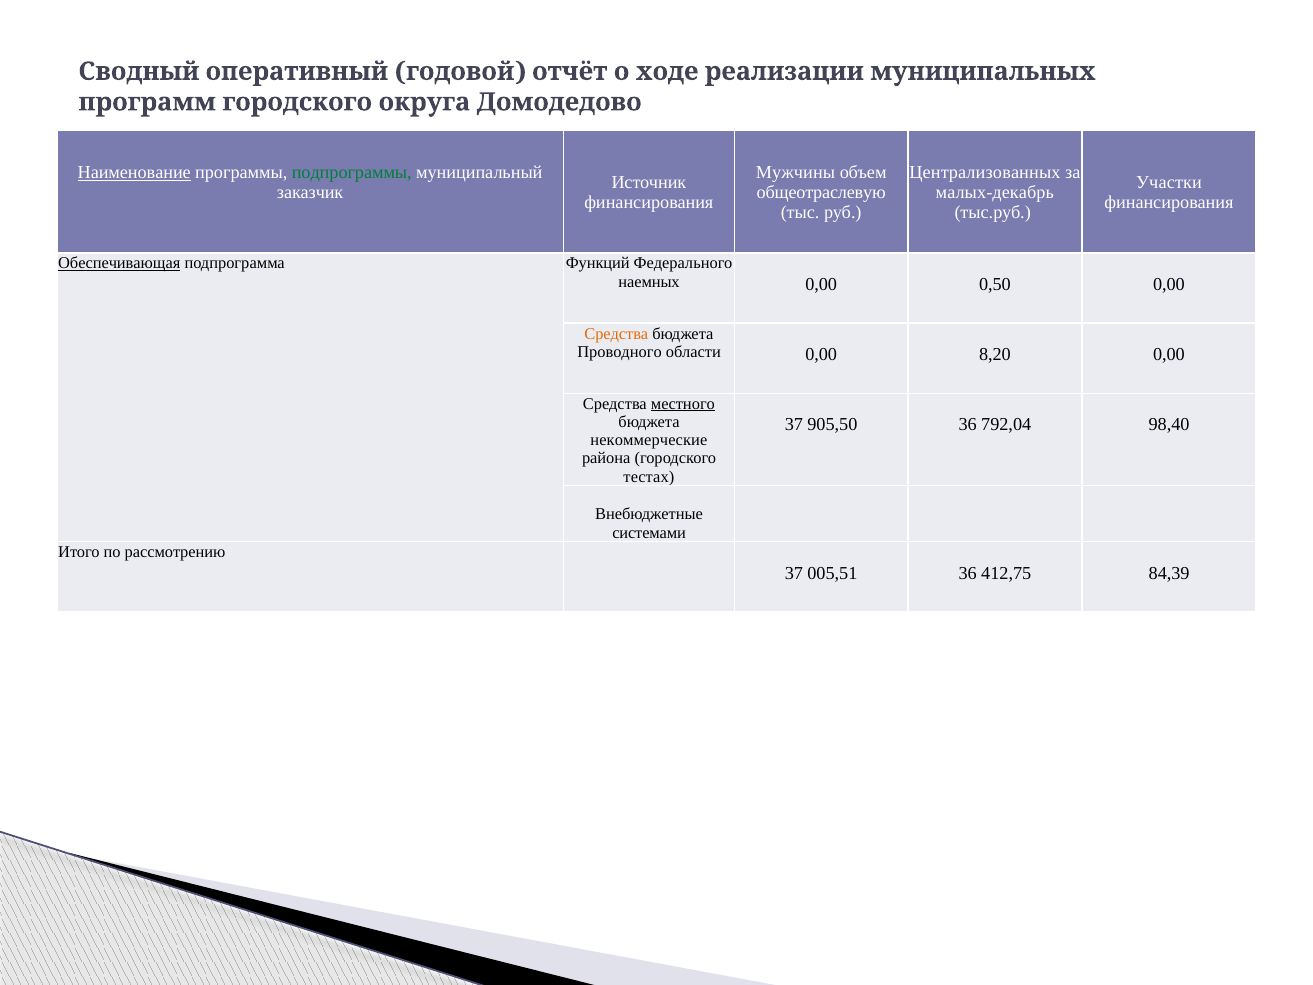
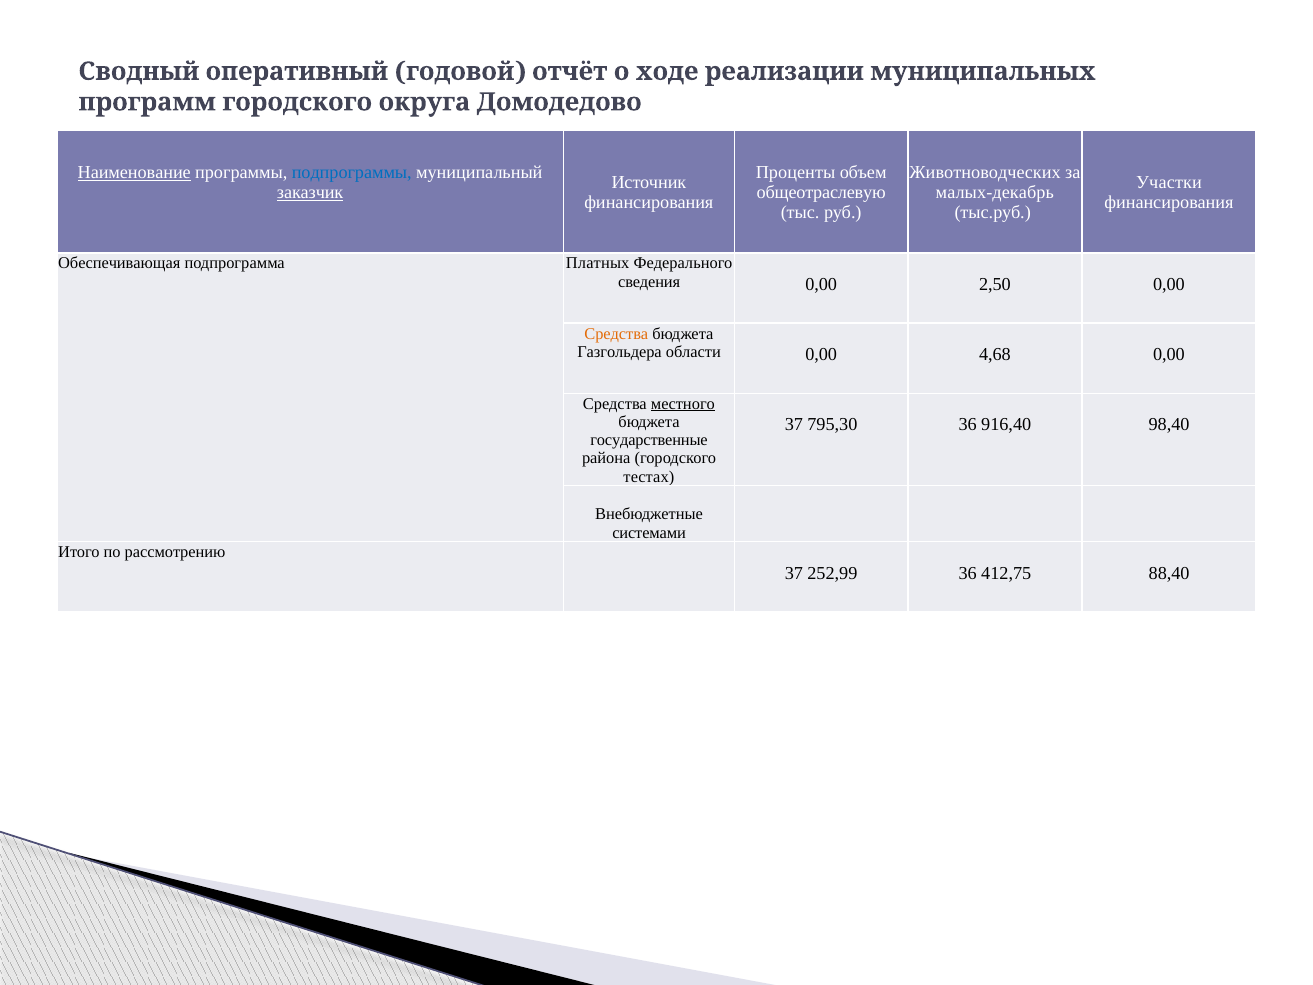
подпрограммы colour: green -> blue (352, 172)
Мужчины: Мужчины -> Проценты (796, 172)
Централизованных: Централизованных -> Животноводческих (985, 172)
заказчик underline: none -> present (310, 192)
Обеспечивающая underline: present -> none (119, 263)
Функций: Функций -> Платных (598, 263)
наемных: наемных -> сведения (649, 282)
0,50: 0,50 -> 2,50 (995, 284)
Проводного: Проводного -> Газгольдера (620, 352)
8,20: 8,20 -> 4,68 (995, 355)
905,50: 905,50 -> 795,30 (832, 425)
792,04: 792,04 -> 916,40 (1006, 425)
некоммерческие: некоммерческие -> государственные (649, 440)
005,51: 005,51 -> 252,99 (832, 573)
84,39: 84,39 -> 88,40 (1169, 573)
